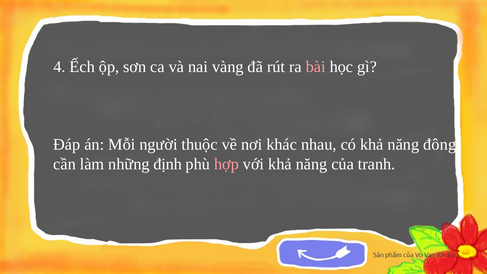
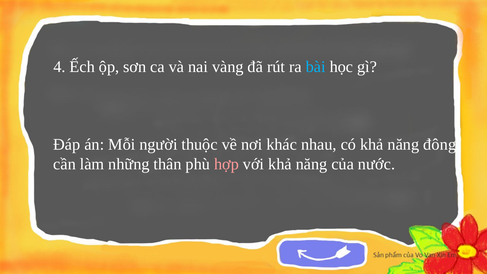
bài colour: pink -> light blue (316, 67)
định: định -> thân (168, 164)
tranh: tranh -> nước (377, 164)
